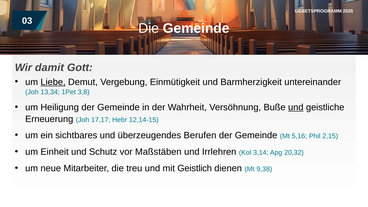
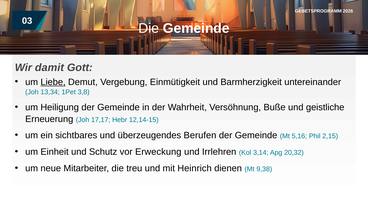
und underline: present -> none (296, 107)
Maßstäben: Maßstäben -> Erweckung (158, 152)
Geistlich: Geistlich -> Heinrich (195, 168)
